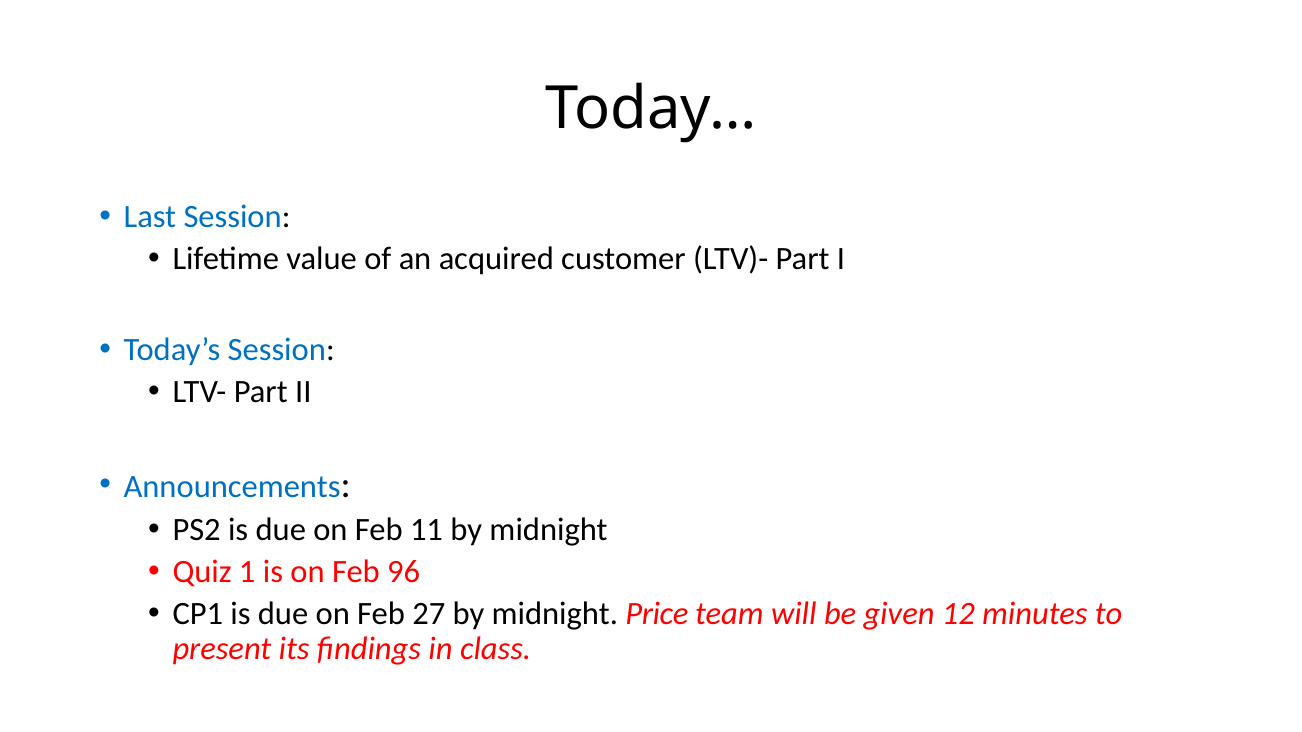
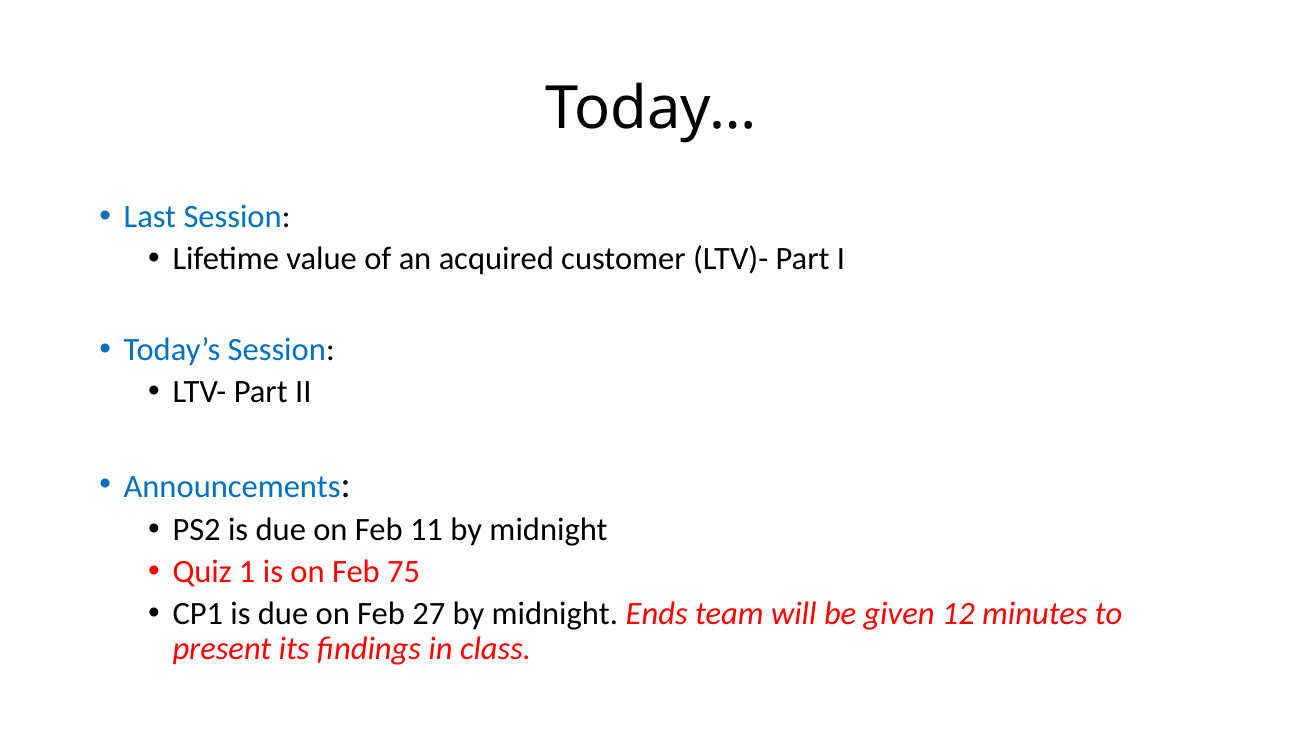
96: 96 -> 75 (404, 572)
Price: Price -> Ends (657, 614)
